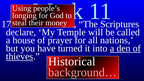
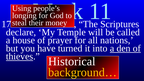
background… colour: pink -> yellow (83, 72)
